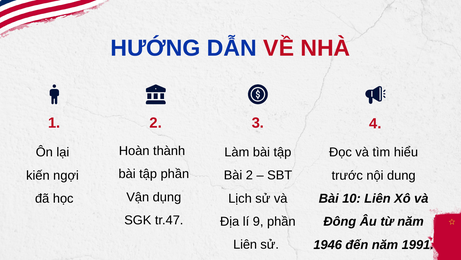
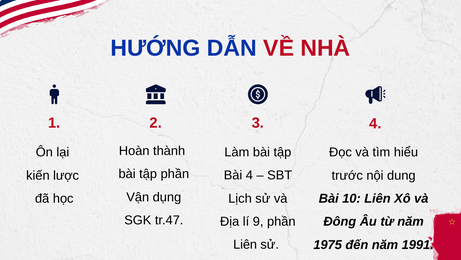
ngợi: ngợi -> lược (66, 175)
Bài 2: 2 -> 4 (249, 175)
1946: 1946 -> 1975 (328, 244)
